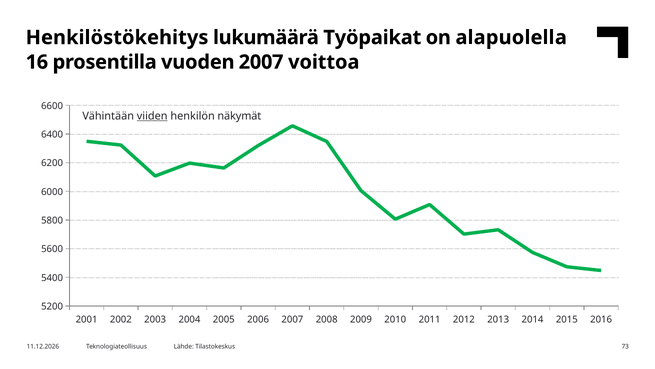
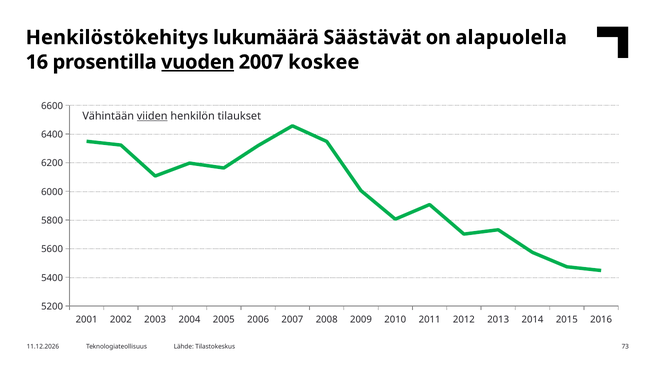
Työpaikat: Työpaikat -> Säästävät (372, 37)
vuoden underline: none -> present (198, 62)
voittoa: voittoa -> koskee (324, 62)
näkymät: näkymät -> tilaukset (239, 116)
